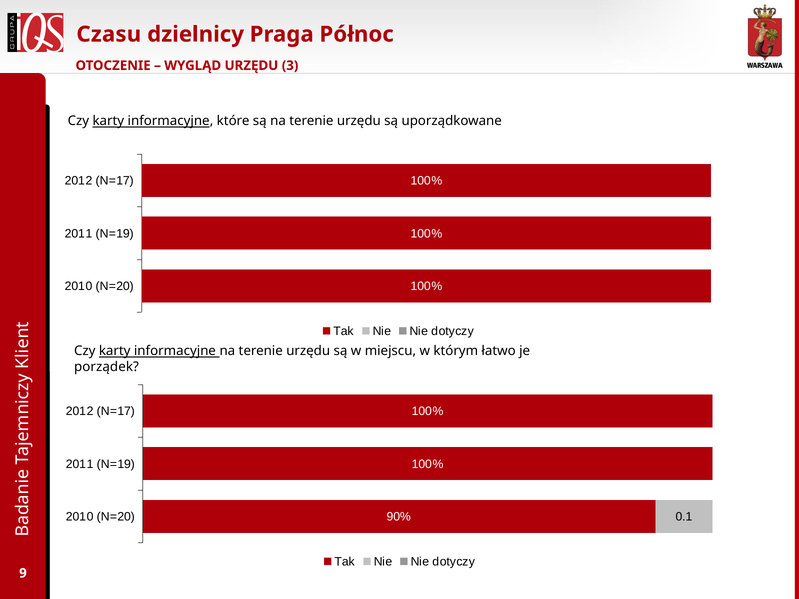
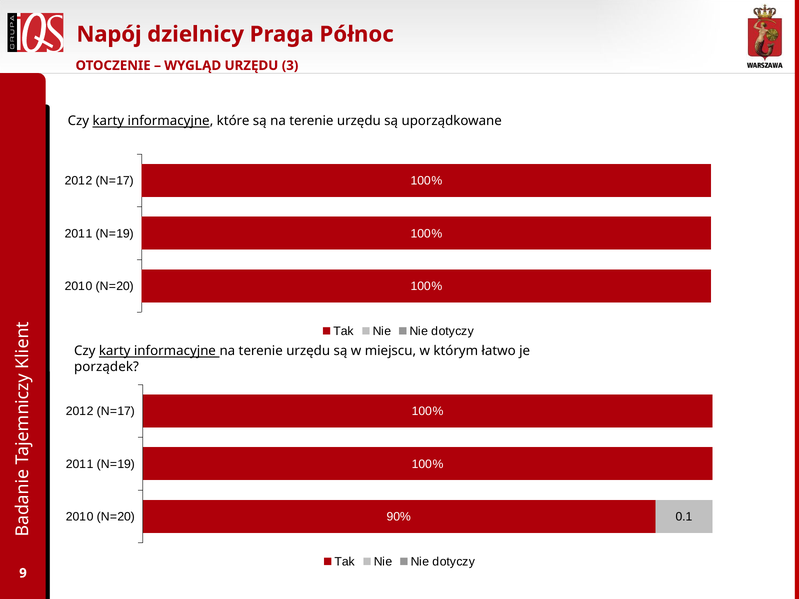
Czasu: Czasu -> Napój (109, 34)
